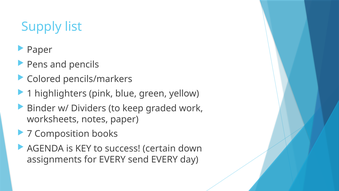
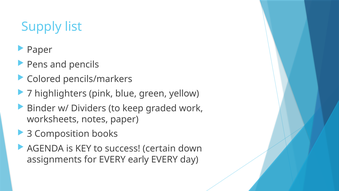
1: 1 -> 7 (30, 94)
7: 7 -> 3 (30, 134)
send: send -> early (138, 159)
